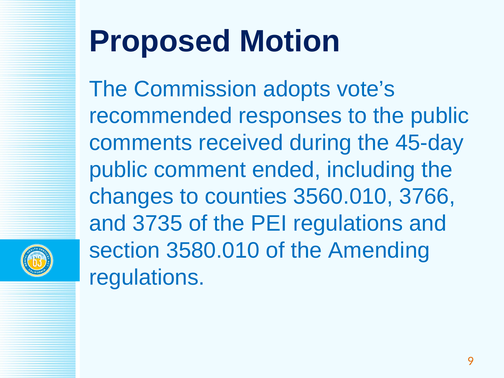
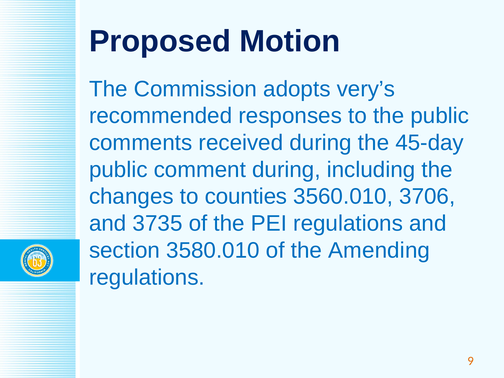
vote’s: vote’s -> very’s (366, 89)
comment ended: ended -> during (286, 170)
3766: 3766 -> 3706 (427, 197)
